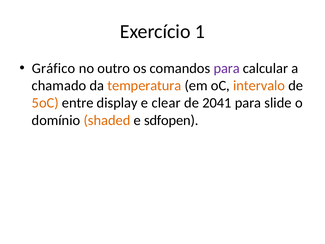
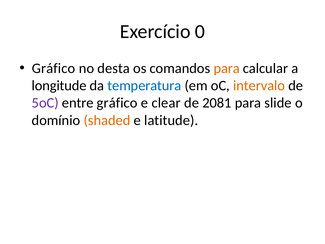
1: 1 -> 0 (200, 31)
outro: outro -> desta (114, 68)
para colour: purple -> orange (227, 68)
chamado: chamado -> longitude (59, 86)
temperatura colour: orange -> blue (144, 86)
5oC colour: orange -> purple (45, 103)
entre display: display -> gráfico (117, 103)
2041: 2041 -> 2081 (217, 103)
sdfopen: sdfopen -> latitude (171, 120)
